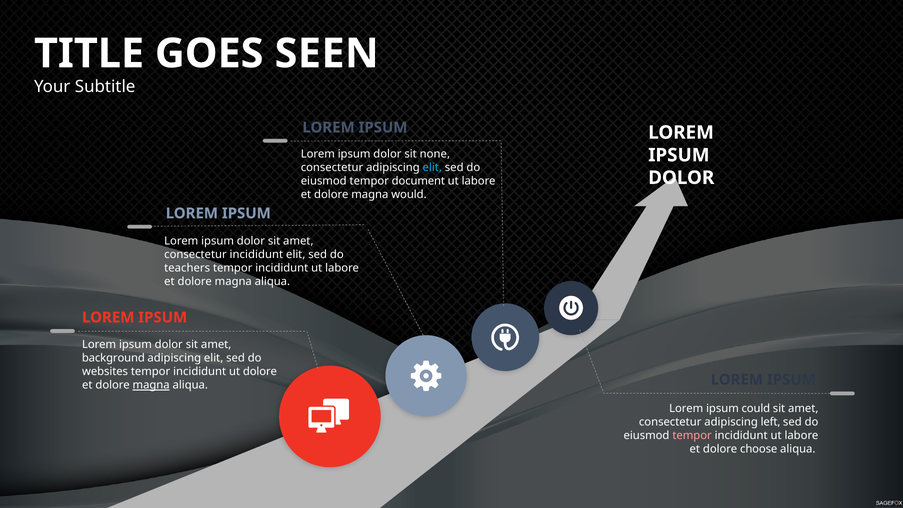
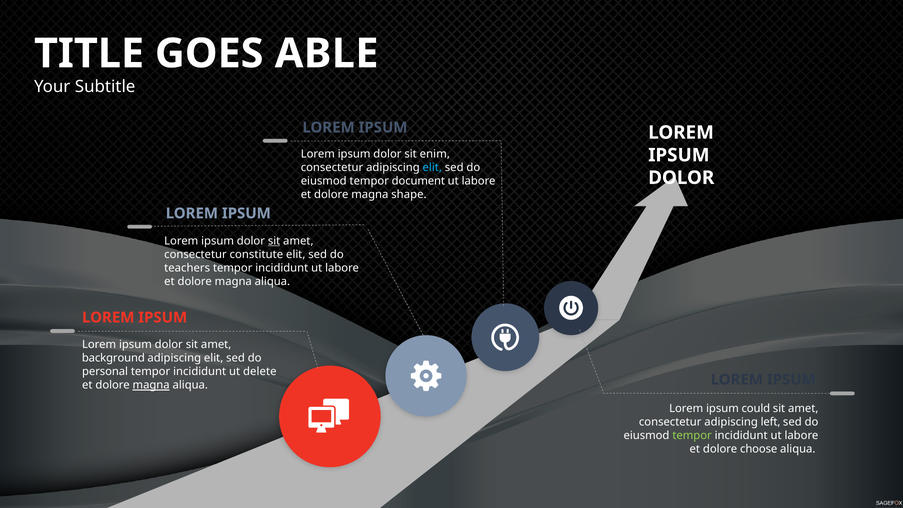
SEEN: SEEN -> ABLE (327, 54)
none: none -> enim (435, 154)
would: would -> shape (409, 195)
sit underline: none -> present (274, 241)
consectetur incididunt: incididunt -> constitute (256, 254)
websites: websites -> personal (105, 372)
ut dolore: dolore -> delete (260, 372)
tempor colour: pink -> light green (692, 435)
